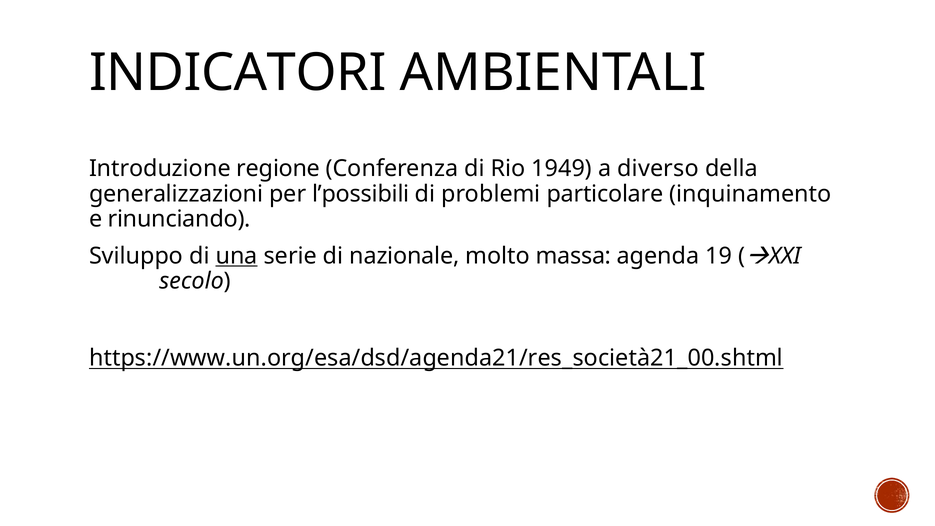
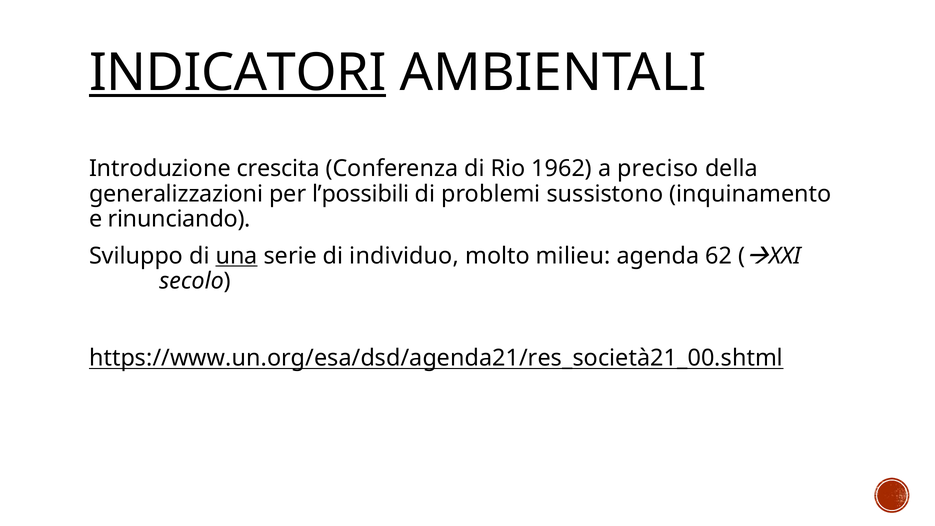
INDICATORI underline: none -> present (238, 73)
regione: regione -> crescita (278, 169)
1949: 1949 -> 1962 (562, 169)
diverso: diverso -> preciso (658, 169)
particolare: particolare -> sussistono (605, 194)
nazionale: nazionale -> individuo (404, 256)
massa: massa -> milieu (573, 256)
19: 19 -> 62 (719, 256)
